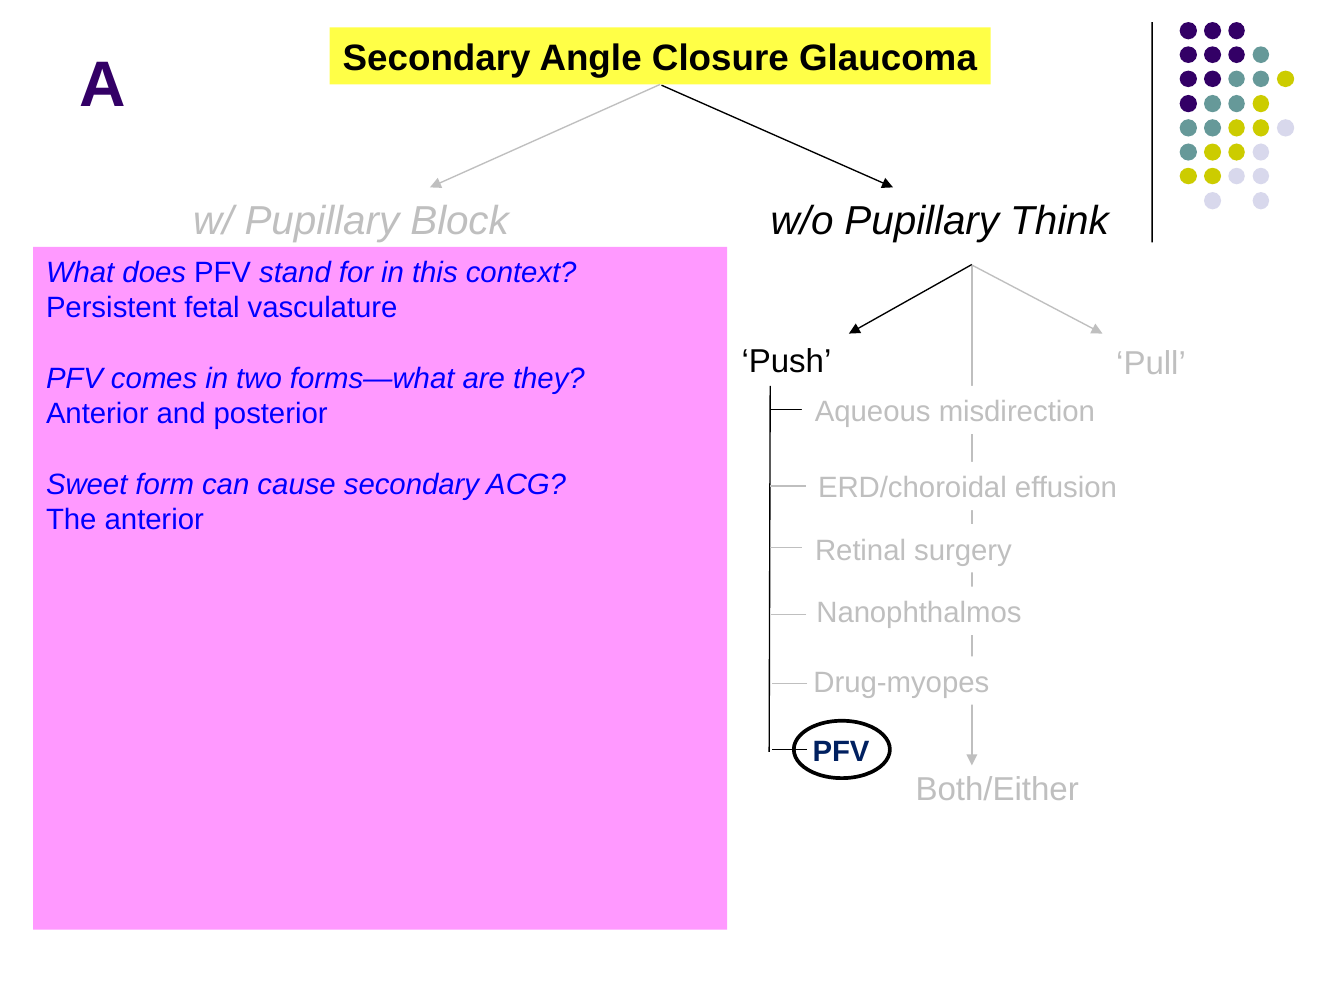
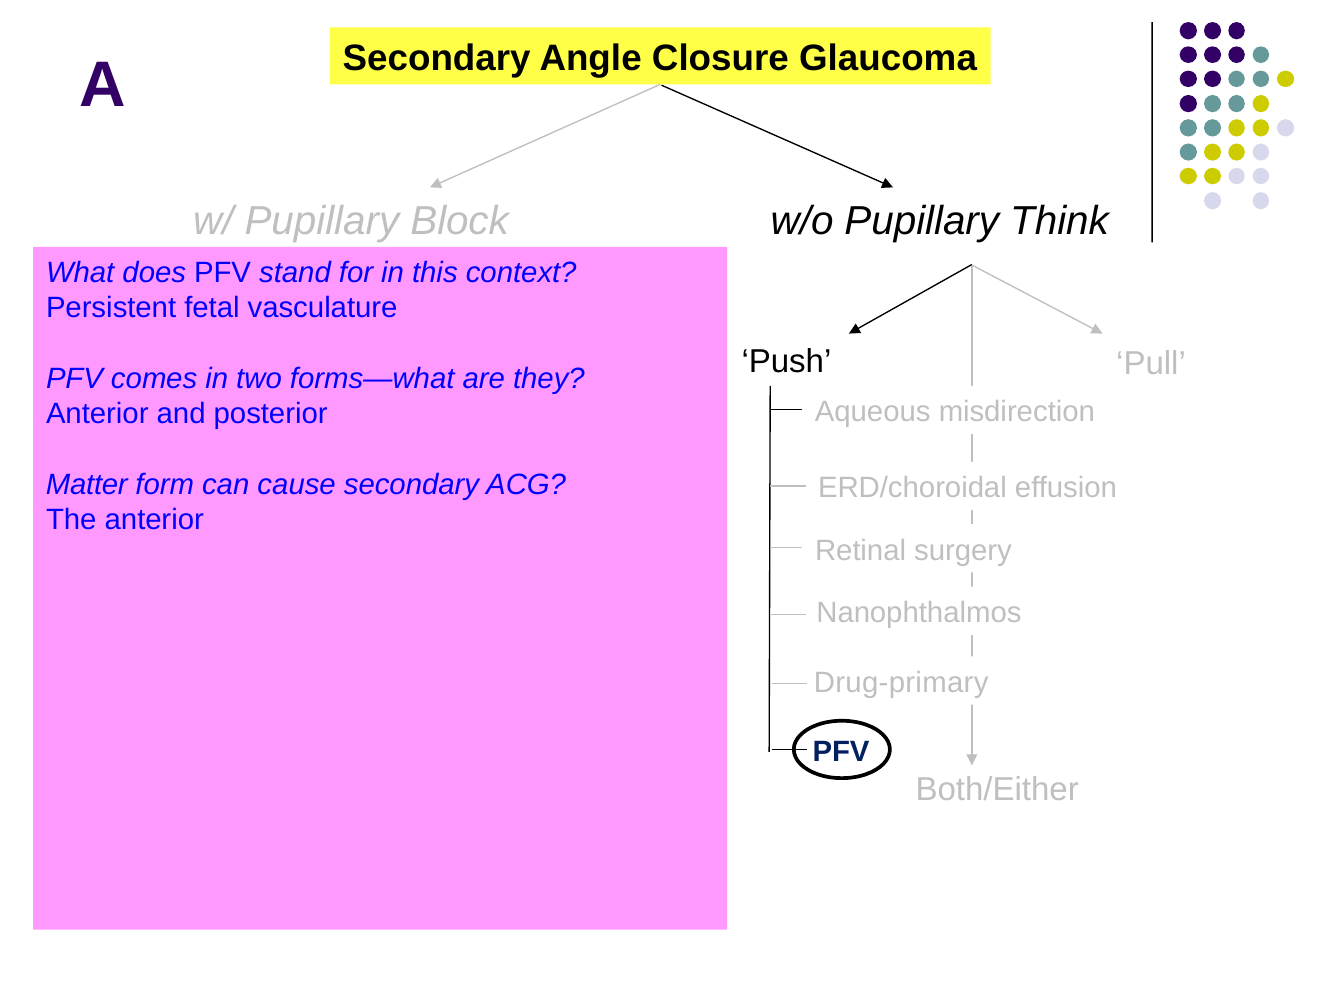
Sweet: Sweet -> Matter (87, 485)
Drug-myopes: Drug-myopes -> Drug-primary (901, 683)
